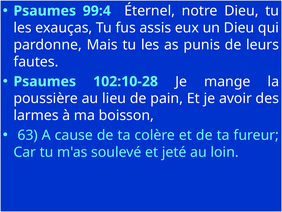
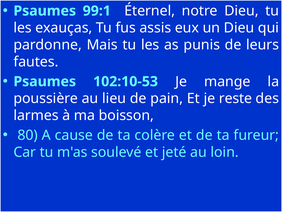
99:4: 99:4 -> 99:1 (97, 11)
102:10-28: 102:10-28 -> 102:10-53 (126, 81)
avoir: avoir -> reste (235, 98)
63: 63 -> 80 (28, 135)
